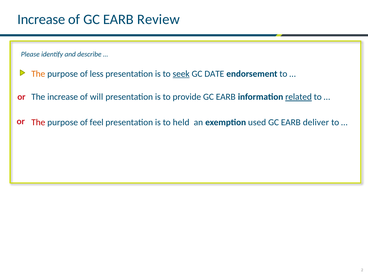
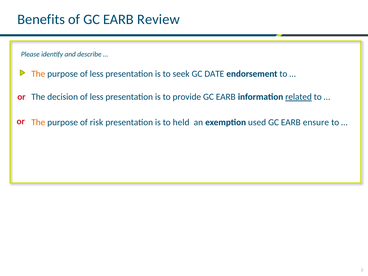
Increase: Increase -> Benefits (41, 19)
seek underline: present -> none (181, 74)
The increase: increase -> decision (63, 97)
will: will -> less (97, 97)
The colour: red -> orange (38, 122)
feel: feel -> risk (97, 122)
deliver: deliver -> ensure (316, 122)
